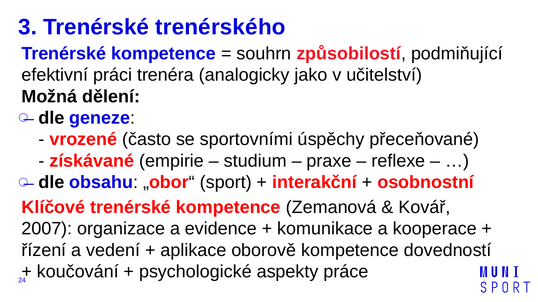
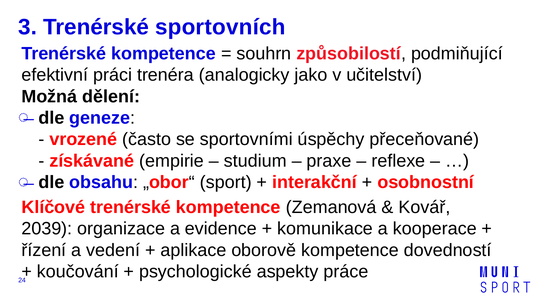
trenérského: trenérského -> sportovních (220, 27)
2007: 2007 -> 2039 (47, 229)
